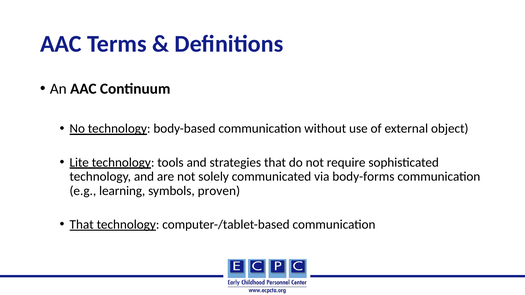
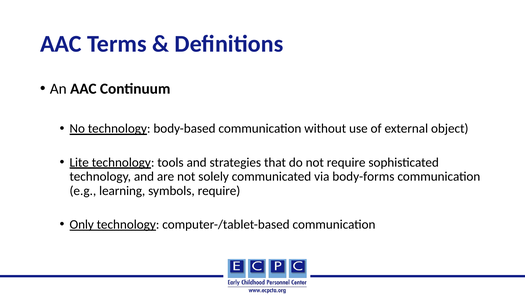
symbols proven: proven -> require (219, 191)
That: That -> Only (82, 225)
